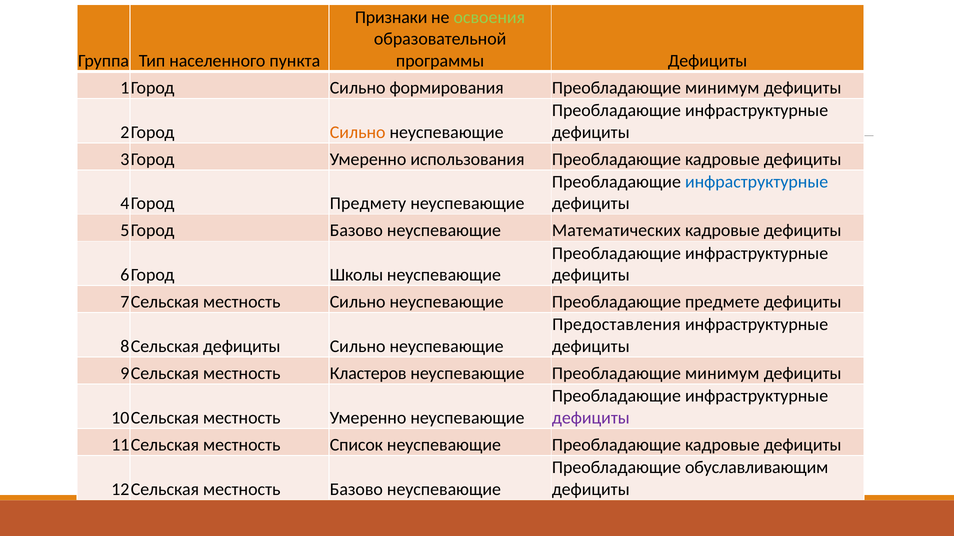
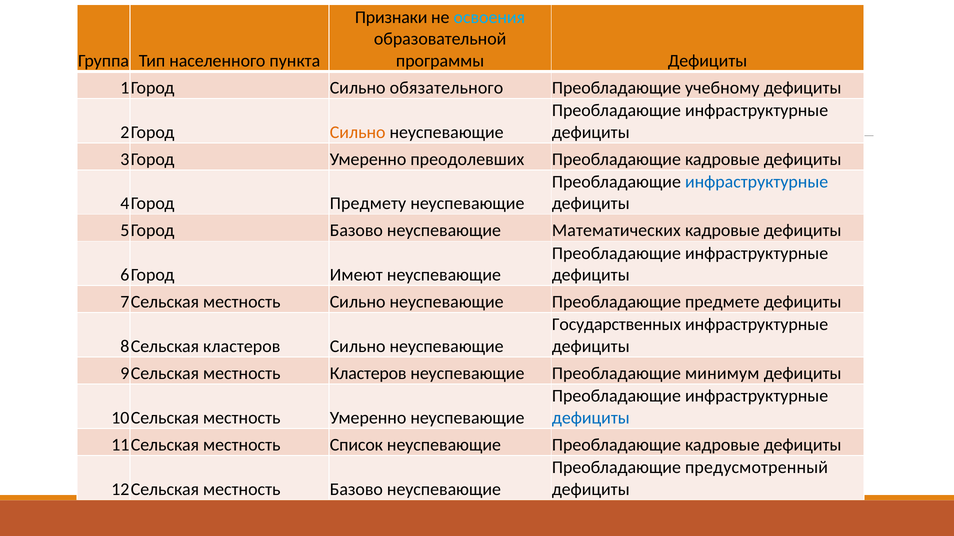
освоения colour: light green -> light blue (489, 17)
формирования: формирования -> обязательного (446, 88)
минимум: минимум -> учебному (722, 88)
использования: использования -> преодолевших (467, 159)
Школы: Школы -> Имеют (356, 275)
Предоставления: Предоставления -> Государственных (617, 325)
дефициты: дефициты -> кластеров (242, 347)
дефициты colour: purple -> blue (591, 418)
обуславливающим: обуславливающим -> предусмотренный (757, 468)
